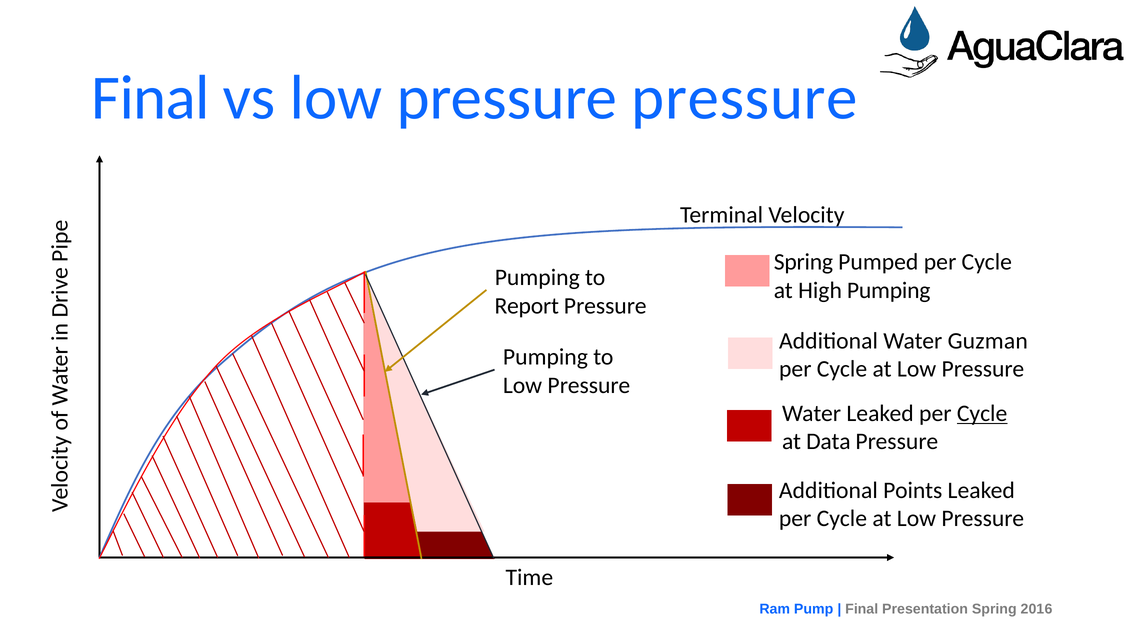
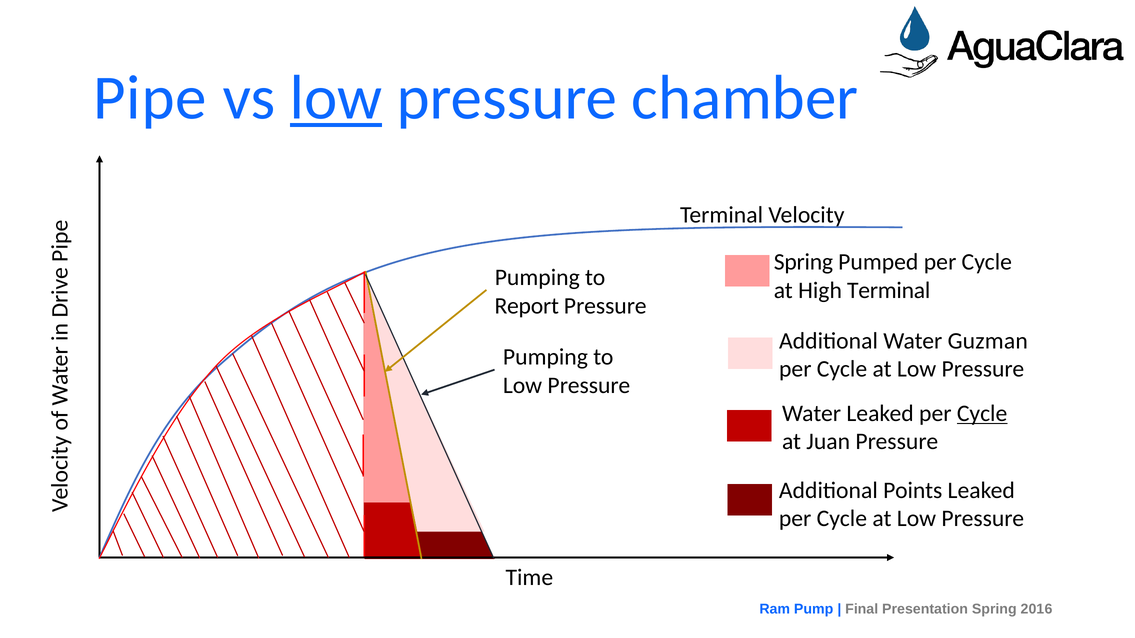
Final: Final -> Pipe (150, 98)
low underline: none -> present (336, 98)
pressure pressure: pressure -> chamber (745, 98)
High Pumping: Pumping -> Terminal (889, 291)
Data: Data -> Juan (828, 442)
